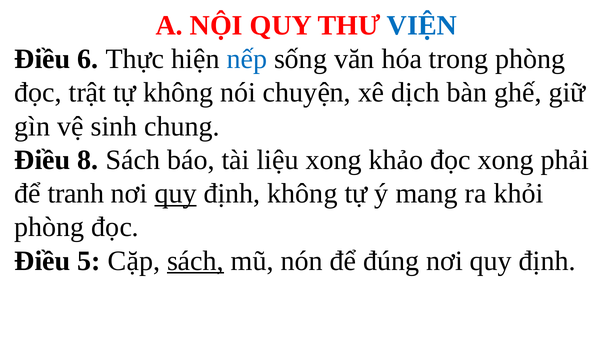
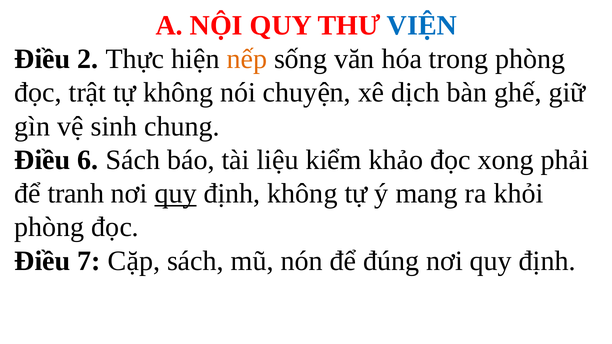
6: 6 -> 2 (88, 59)
nếp colour: blue -> orange (247, 59)
8: 8 -> 6 (88, 160)
liệu xong: xong -> kiểm (334, 160)
5: 5 -> 7 (89, 261)
sách underline: present -> none (195, 261)
